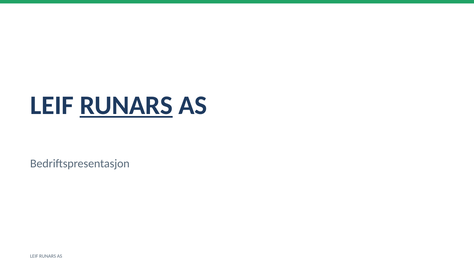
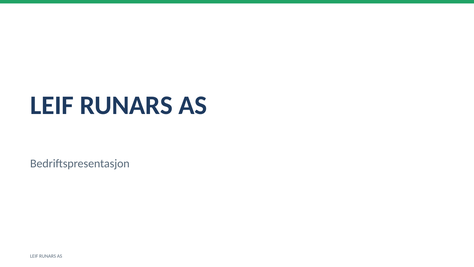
RUNARS underline: present -> none (126, 105)
